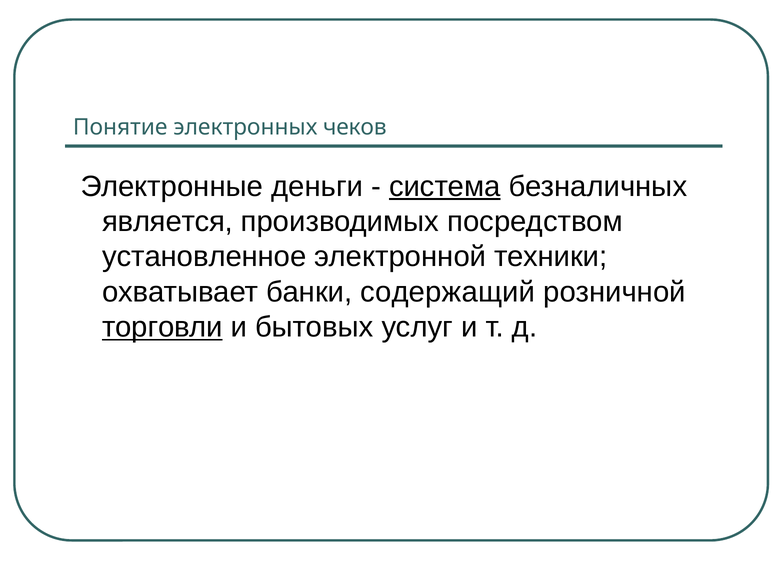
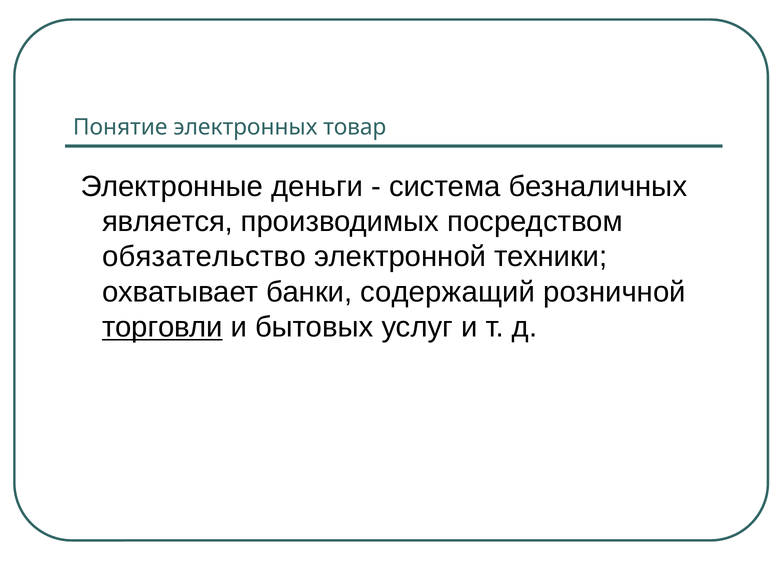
чеков: чеков -> товар (355, 127)
система underline: present -> none (445, 186)
установленное: установленное -> обязательство (204, 257)
